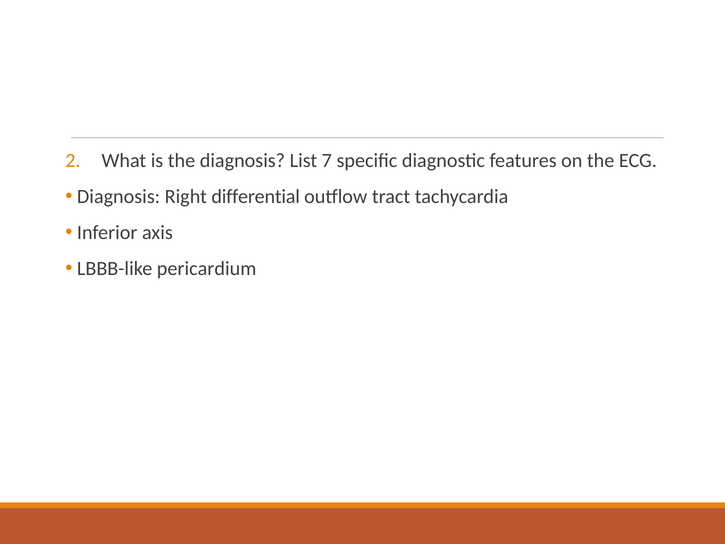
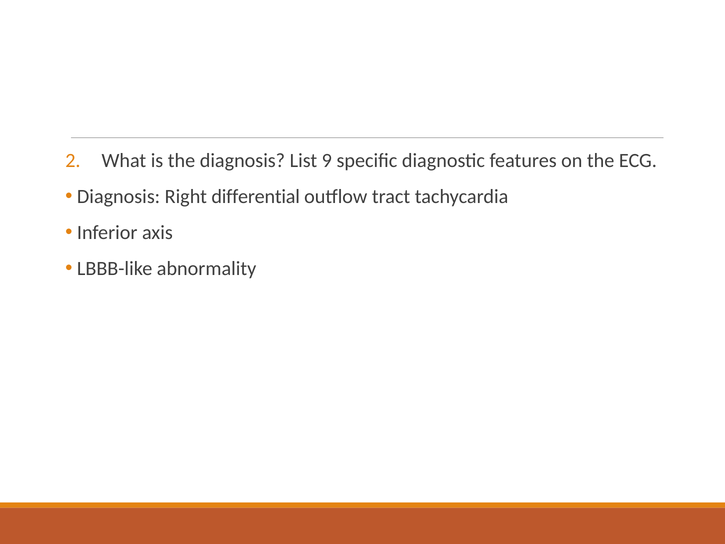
7: 7 -> 9 (327, 161)
pericardium: pericardium -> abnormality (207, 268)
